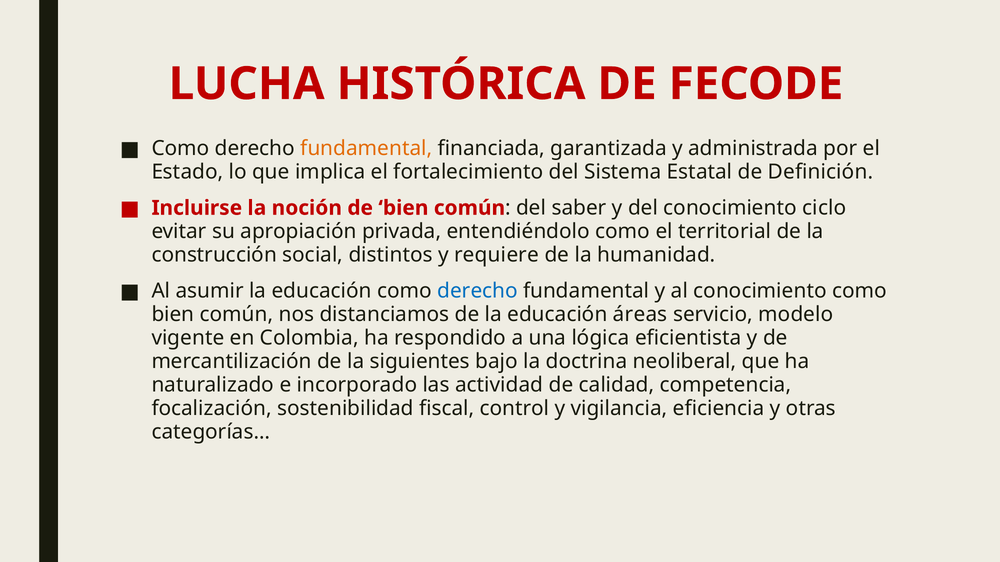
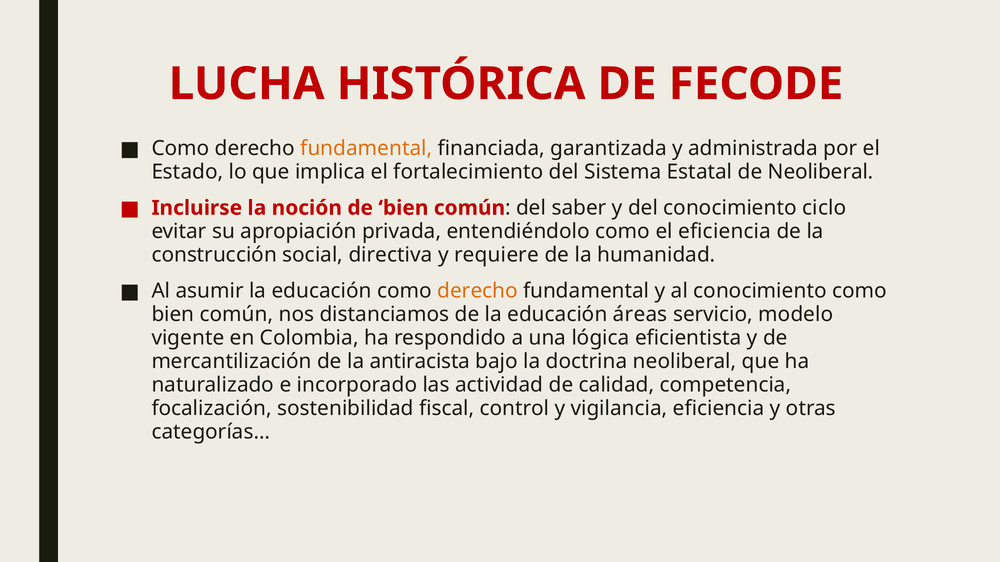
de Definición: Definición -> Neoliberal (821, 172)
el territorial: territorial -> eficiencia (725, 232)
distintos: distintos -> directiva (391, 255)
derecho colour: blue -> orange (478, 291)
siguientes: siguientes -> antiracista (420, 362)
